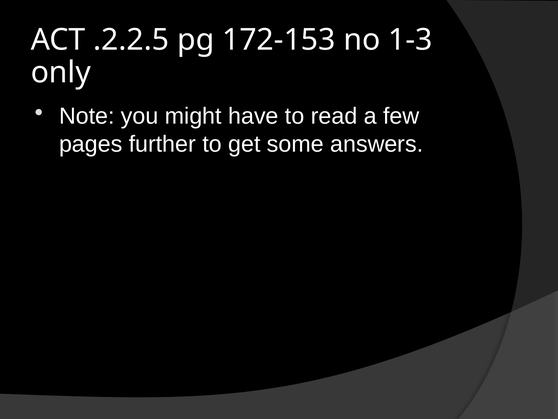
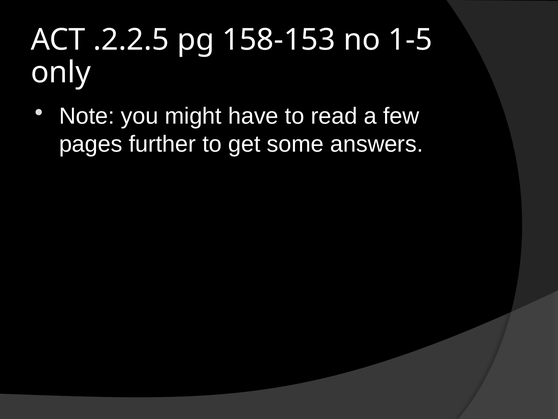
172-153: 172-153 -> 158-153 (279, 40)
1-3: 1-3 -> 1-5 (410, 40)
